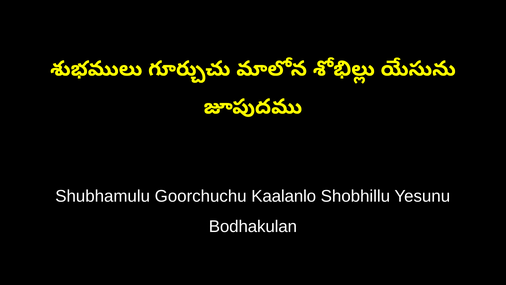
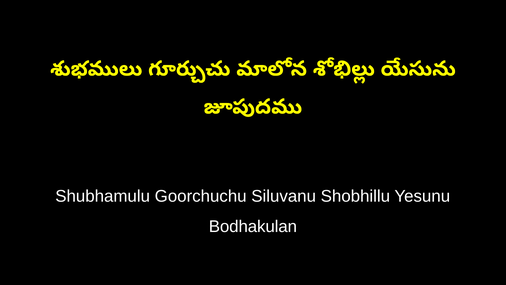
Kaalanlo: Kaalanlo -> Siluvanu (284, 196)
